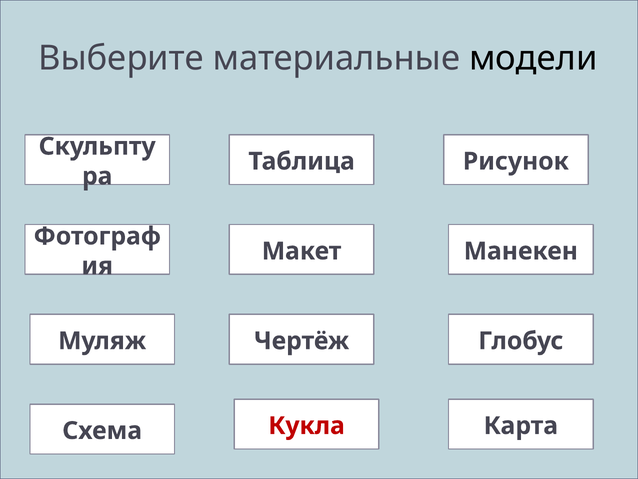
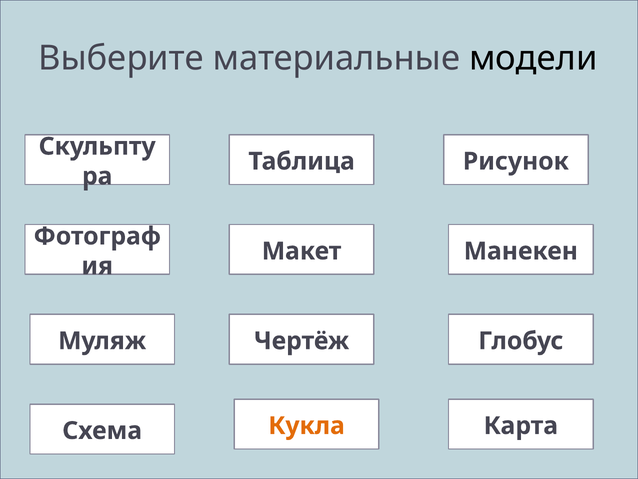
Кукла colour: red -> orange (307, 425)
